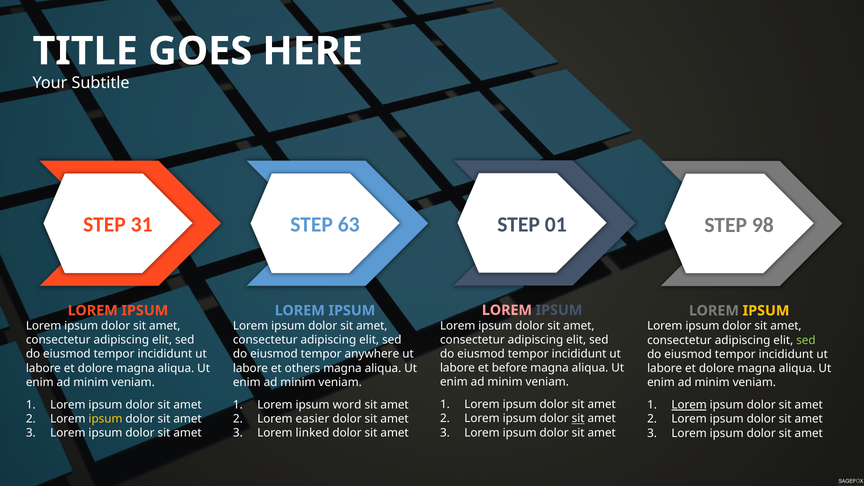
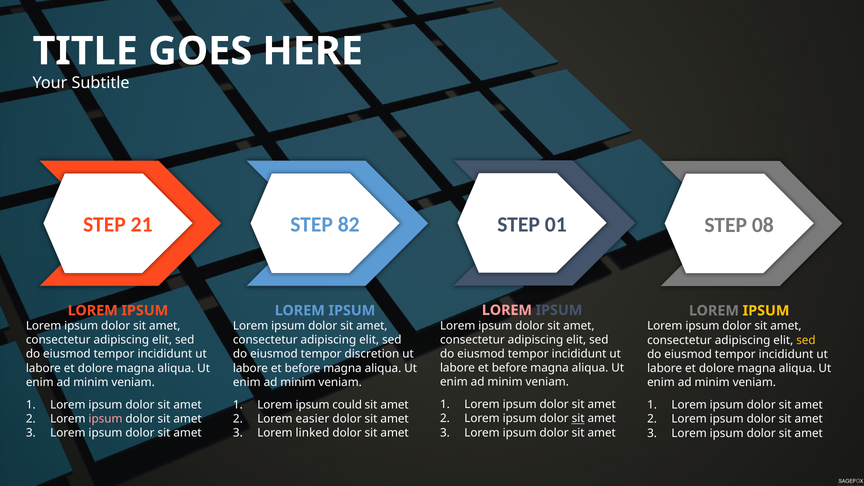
31: 31 -> 21 (142, 225)
63: 63 -> 82 (349, 225)
98: 98 -> 08 (763, 225)
sed colour: light green -> yellow (806, 340)
anywhere: anywhere -> discretion (372, 354)
others: others -> before (303, 368)
word: word -> could (347, 405)
Lorem underline: present -> none (689, 405)
ipsum colour: yellow -> pink (105, 419)
